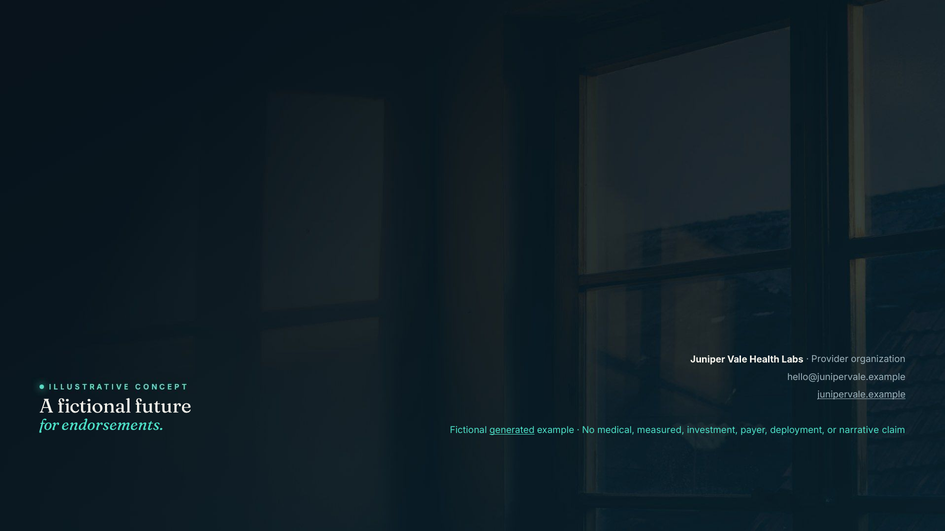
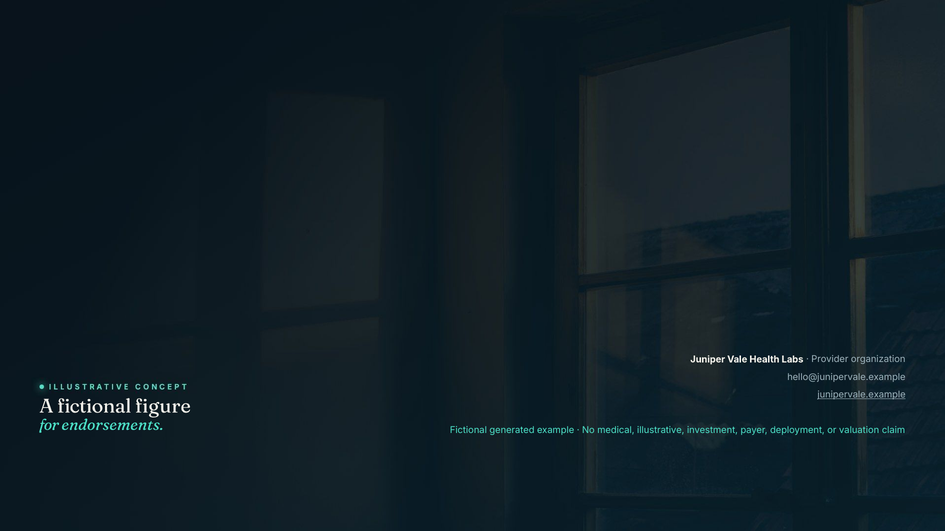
future: future -> figure (163, 407)
generated underline: present -> none (512, 431)
measured: measured -> illustrative (661, 431)
narrative: narrative -> valuation (859, 431)
